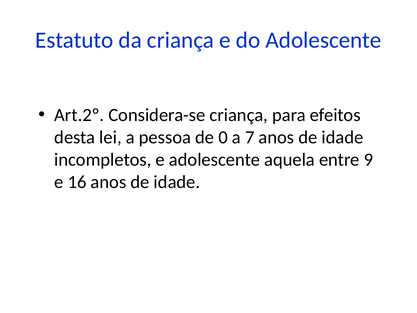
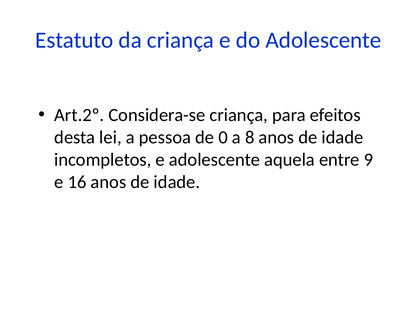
7: 7 -> 8 (250, 137)
